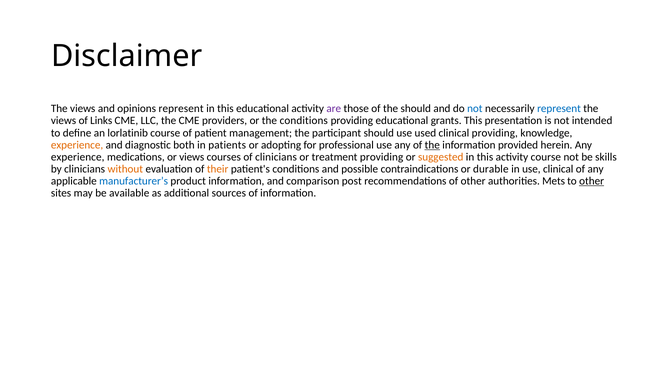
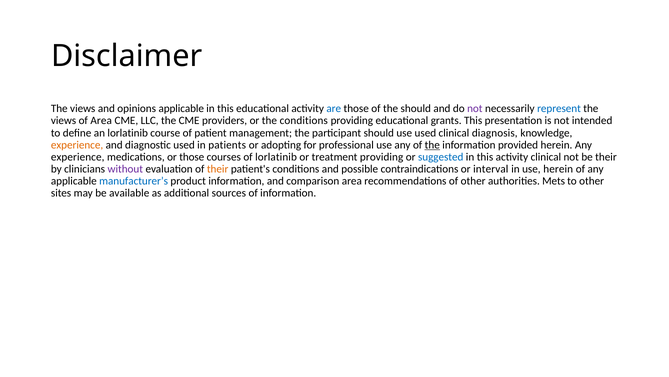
opinions represent: represent -> applicable (181, 109)
are colour: purple -> blue (334, 109)
not colour: blue -> purple (475, 109)
of Links: Links -> Area (101, 121)
clinical providing: providing -> diagnosis (495, 133)
diagnostic both: both -> used (184, 145)
or views: views -> those (192, 157)
of clinicians: clinicians -> lorlatinib (276, 157)
suggested colour: orange -> blue (441, 157)
activity course: course -> clinical (546, 157)
be skills: skills -> their (606, 157)
without colour: orange -> purple (125, 169)
durable: durable -> interval (491, 169)
use clinical: clinical -> herein (558, 169)
comparison post: post -> area (352, 181)
other underline: present -> none (592, 181)
